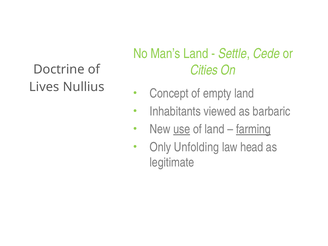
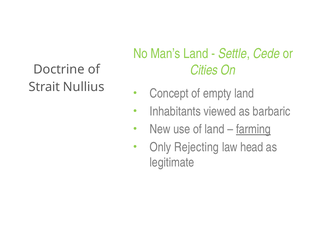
Lives: Lives -> Strait (44, 87)
use underline: present -> none (182, 129)
Unfolding: Unfolding -> Rejecting (196, 147)
